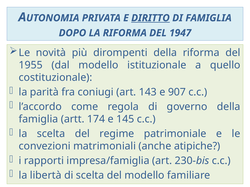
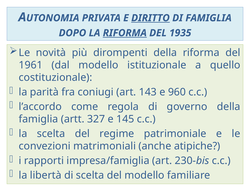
RIFORMA underline: none -> present (125, 33)
1947: 1947 -> 1935 (180, 33)
1955: 1955 -> 1961 (31, 65)
907: 907 -> 960 (177, 92)
174: 174 -> 327 (96, 119)
